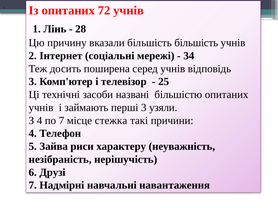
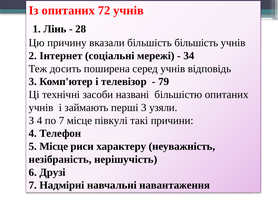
25: 25 -> 79 (164, 82)
стежка: стежка -> півкулі (111, 121)
5 Зайва: Зайва -> Місце (54, 147)
